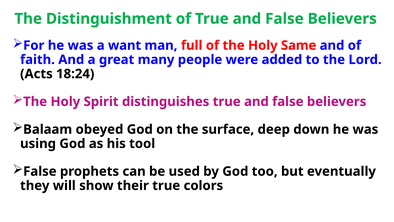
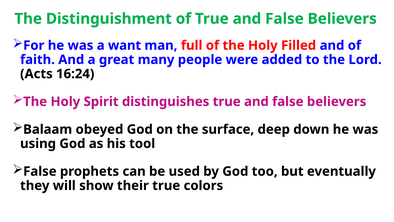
Same: Same -> Filled (299, 45)
18:24: 18:24 -> 16:24 (75, 74)
